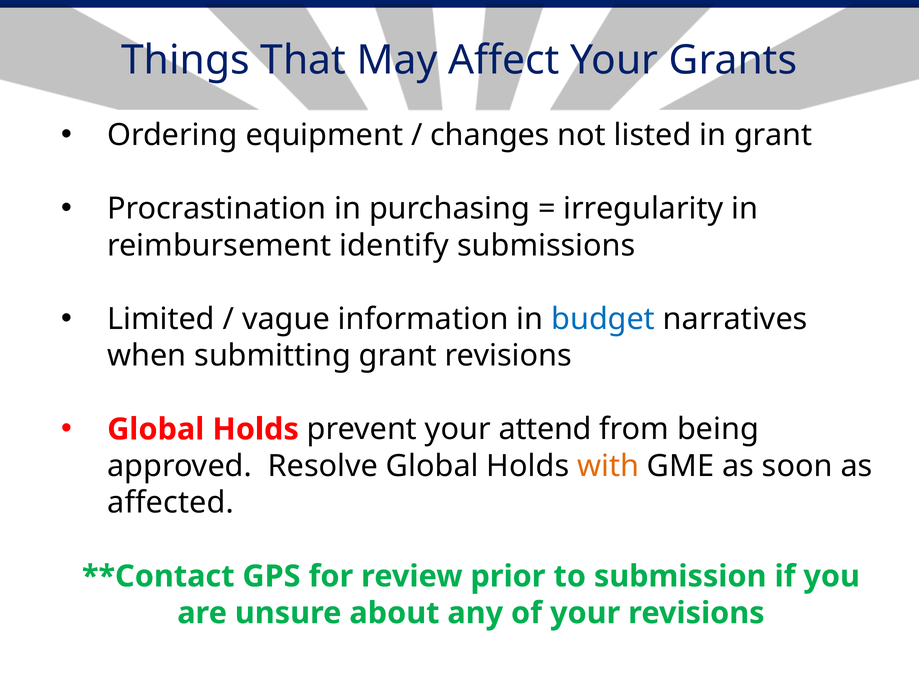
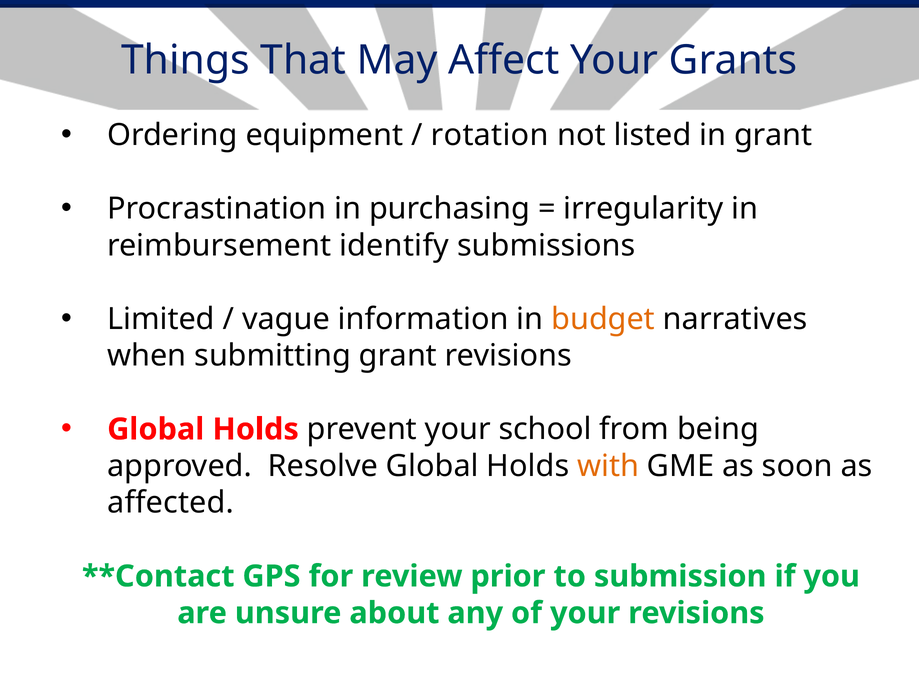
changes: changes -> rotation (490, 135)
budget colour: blue -> orange (603, 319)
attend: attend -> school (545, 429)
